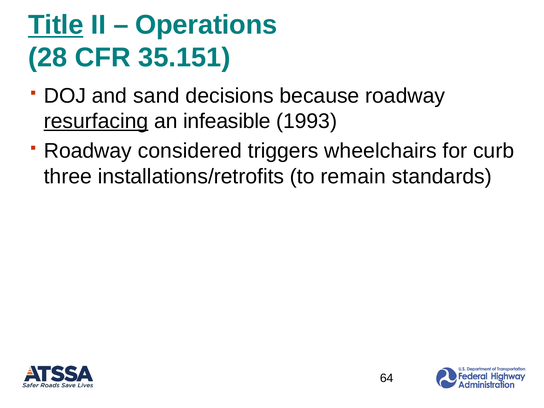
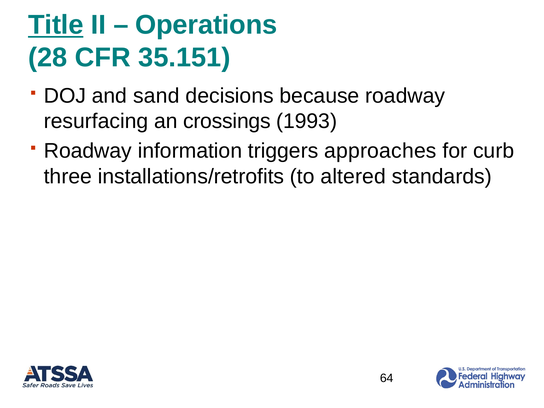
resurfacing underline: present -> none (96, 121)
infeasible: infeasible -> crossings (227, 121)
considered: considered -> information (190, 151)
wheelchairs: wheelchairs -> approaches (380, 151)
remain: remain -> altered (353, 176)
